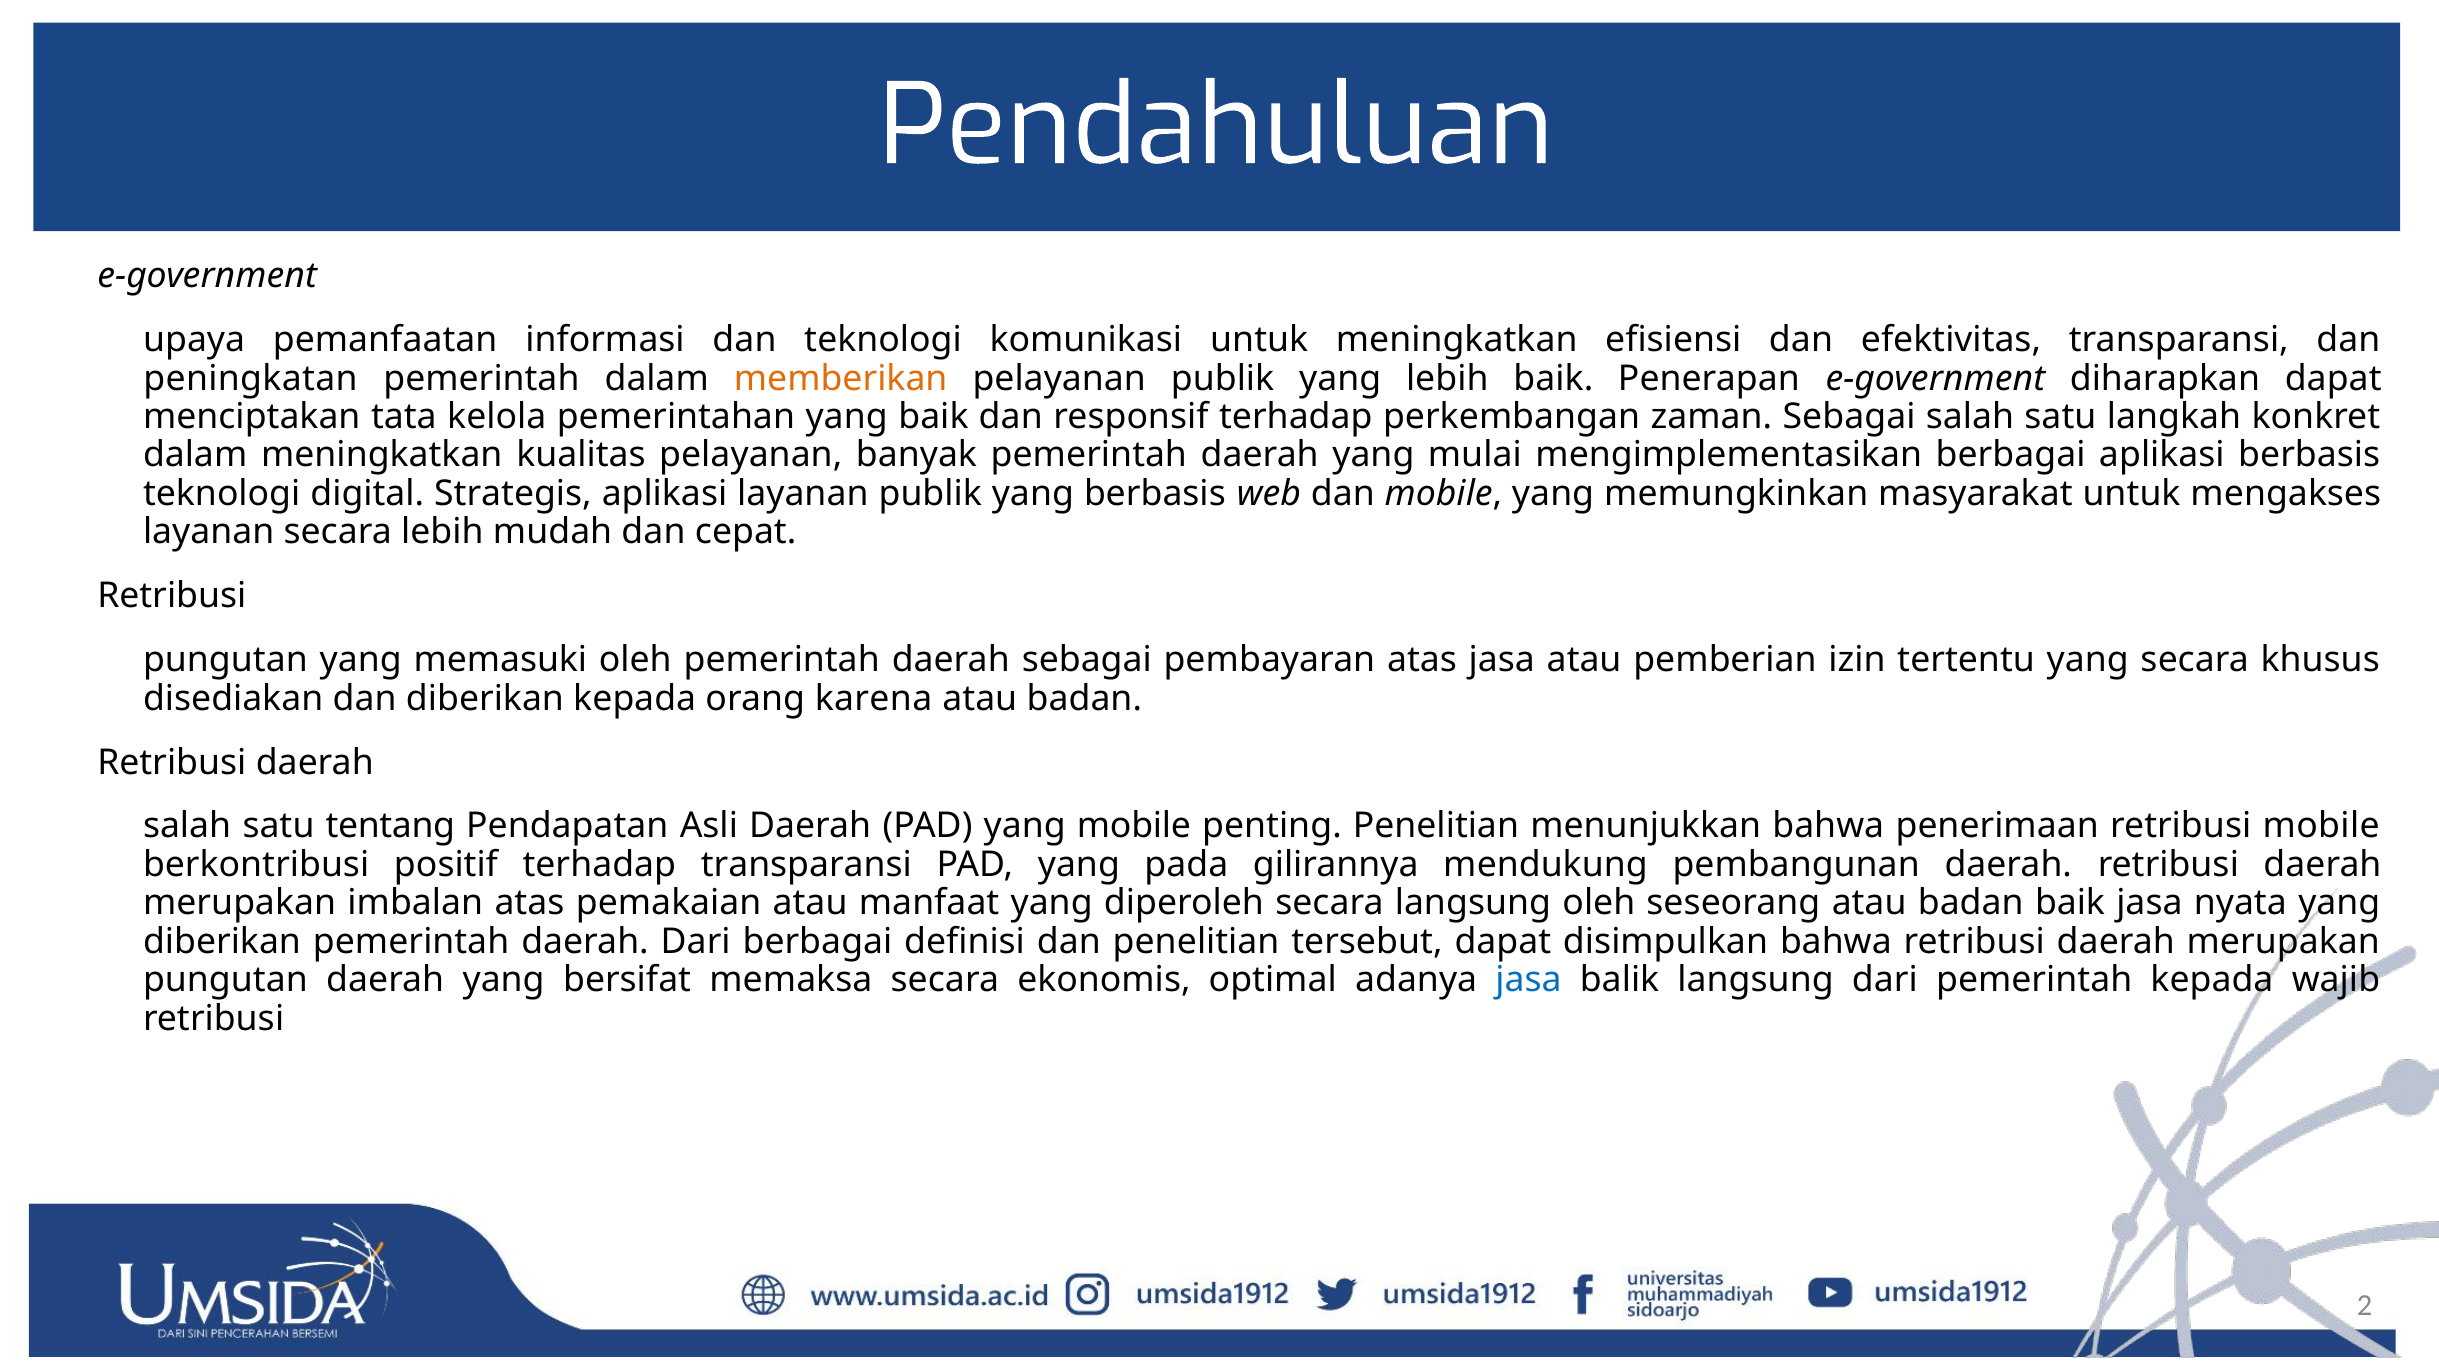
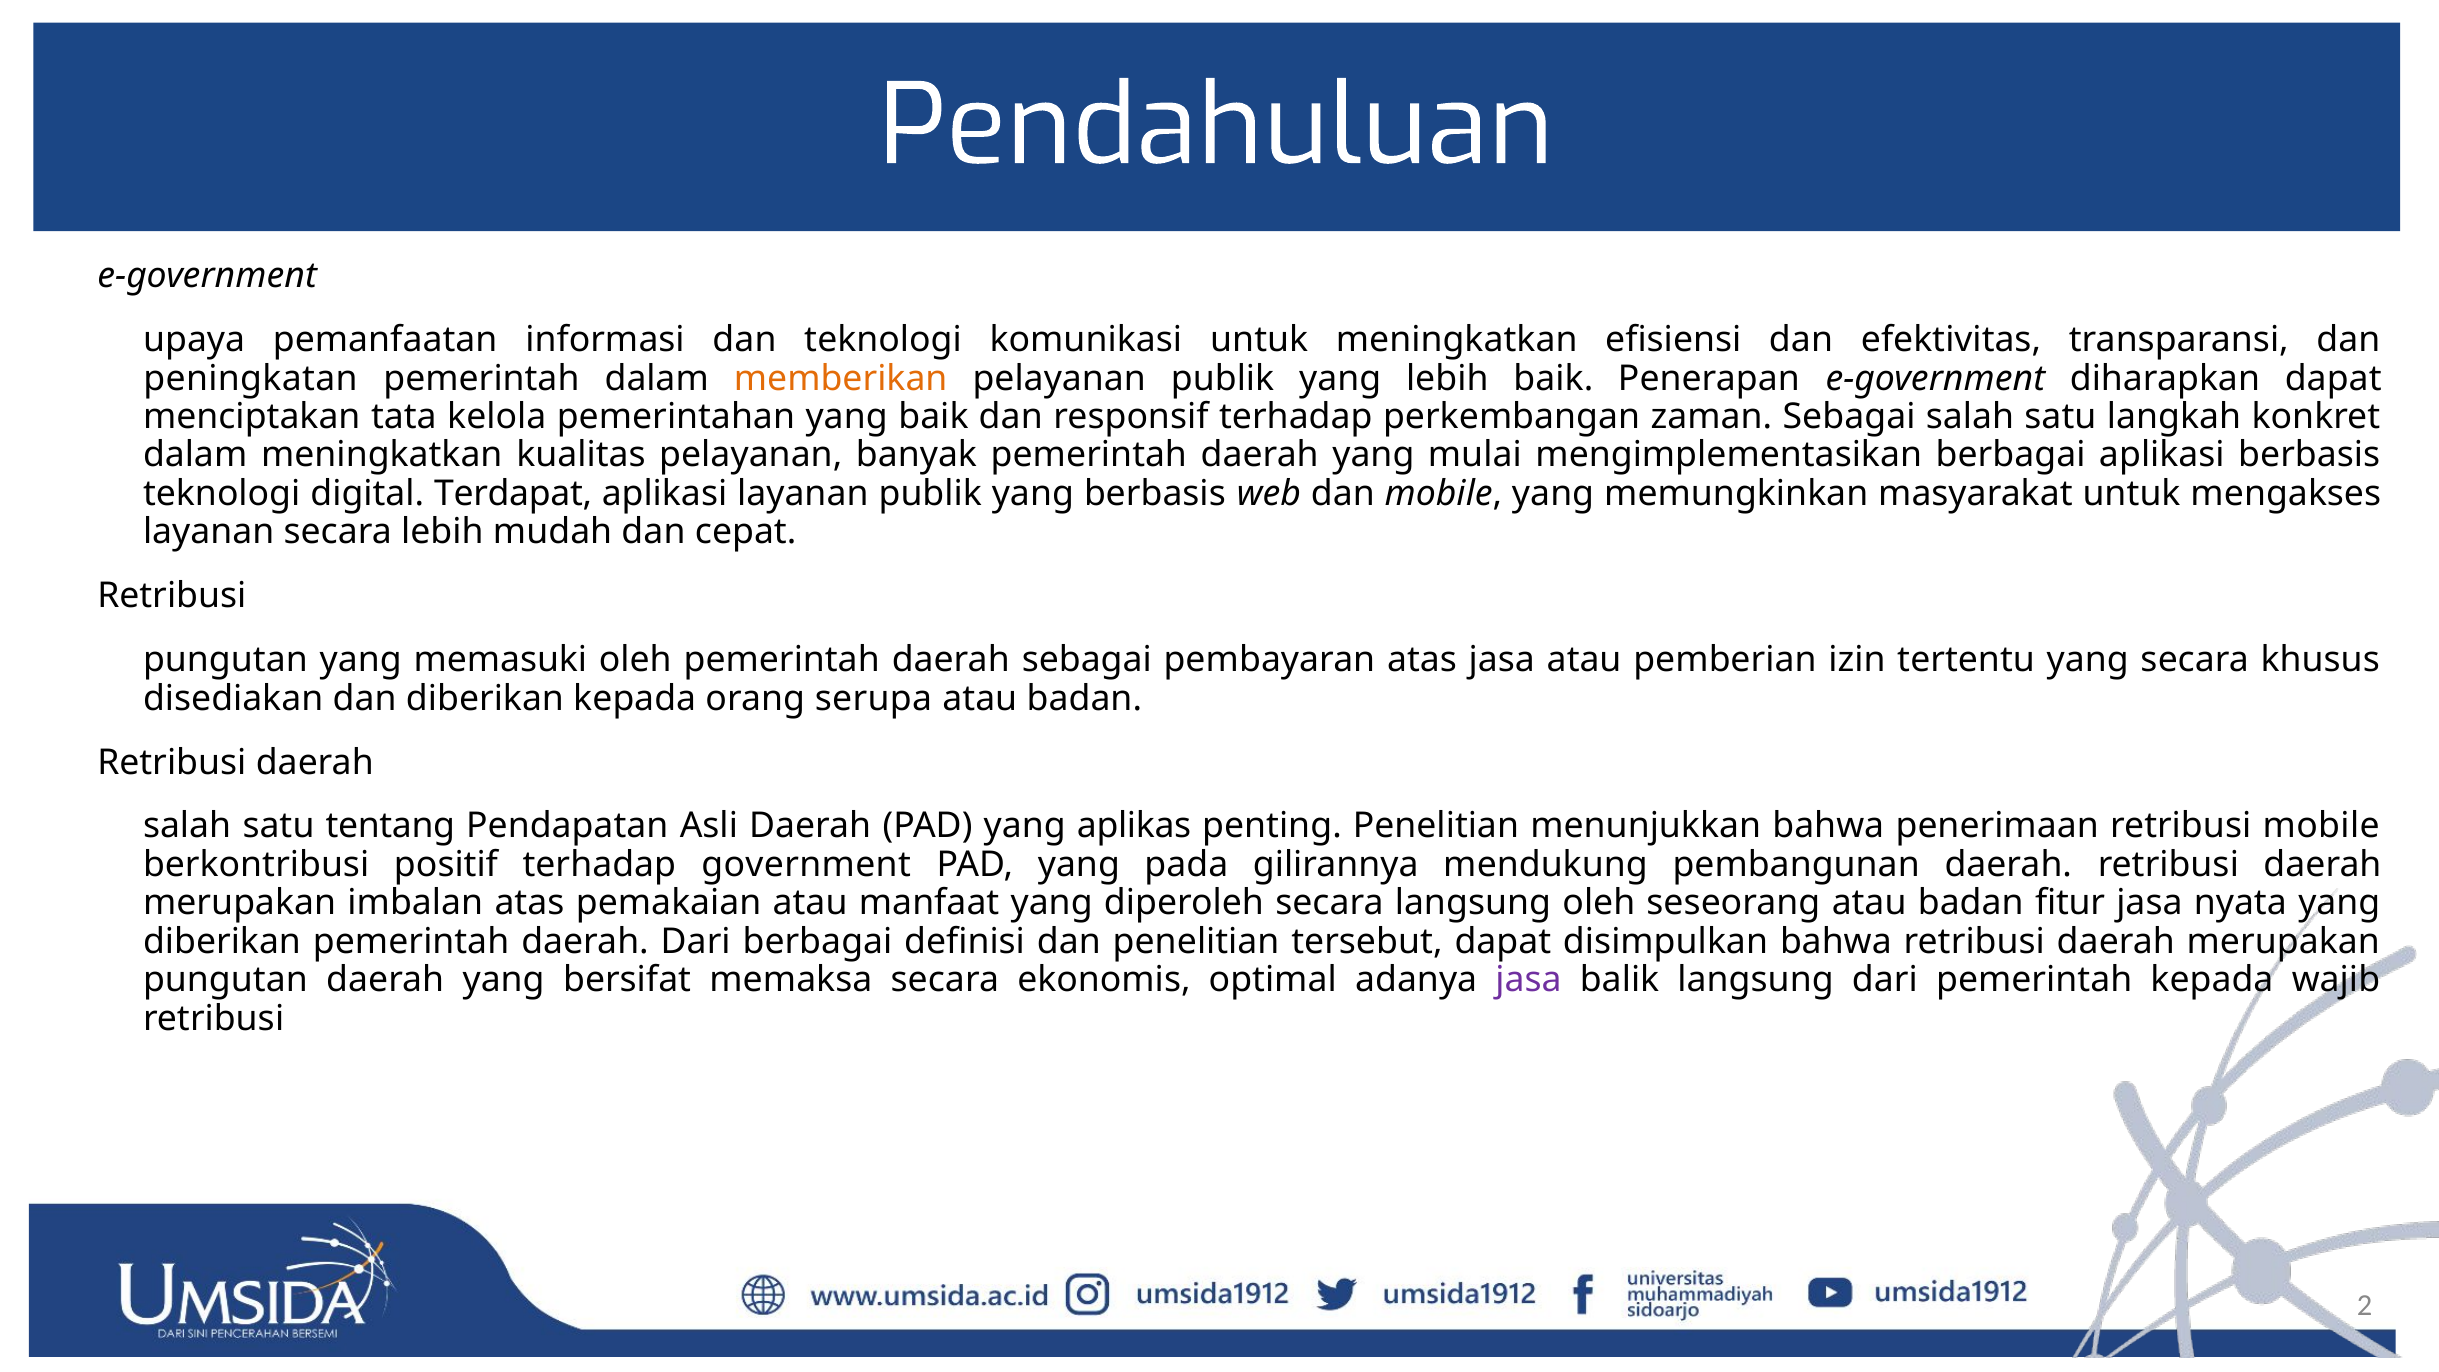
Strategis: Strategis -> Terdapat (513, 494)
karena: karena -> serupa (873, 698)
yang mobile: mobile -> aplikas (1134, 826)
terhadap transparansi: transparansi -> government (806, 865)
badan baik: baik -> fitur (2070, 903)
jasa colour: blue -> purple (1528, 980)
